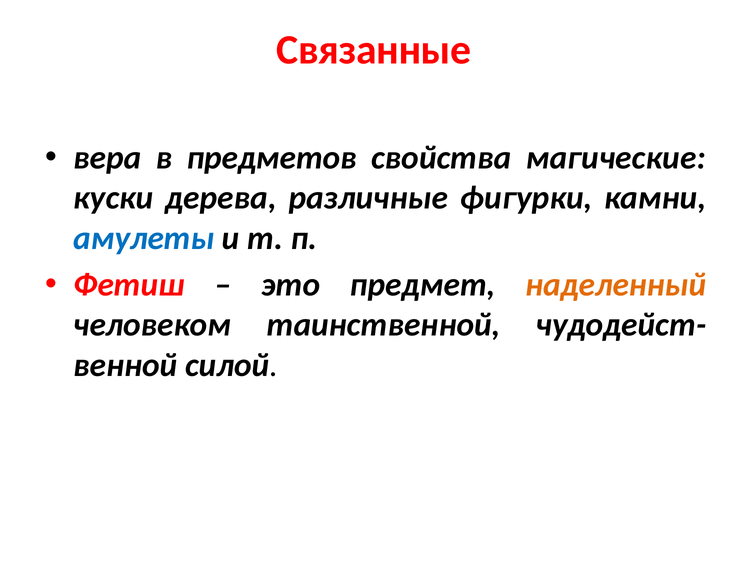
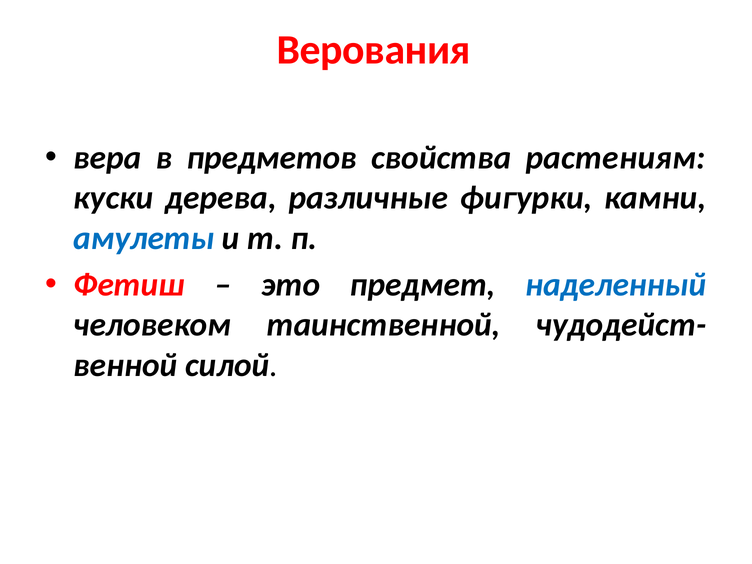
Связанные: Связанные -> Верования (374, 50)
магические: магические -> растениям (616, 158)
наделенный colour: orange -> blue (616, 285)
